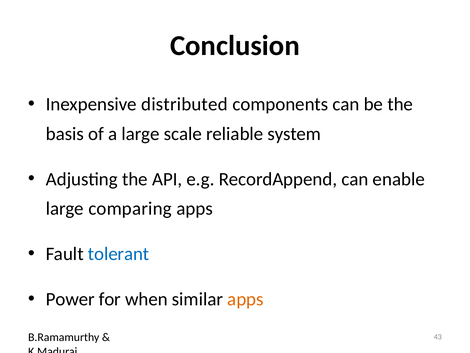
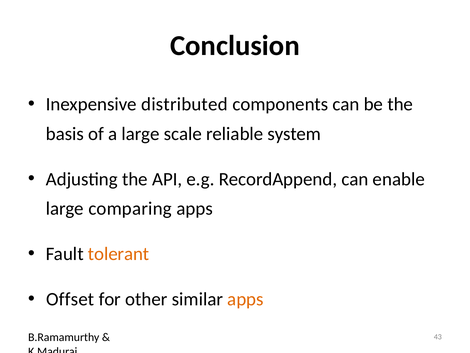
tolerant colour: blue -> orange (119, 254)
Power: Power -> Offset (70, 299)
when: when -> other (146, 299)
